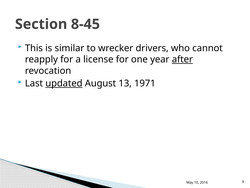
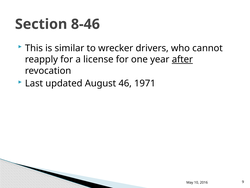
8-45: 8-45 -> 8-46 (85, 24)
updated underline: present -> none (64, 83)
13: 13 -> 46 (125, 83)
